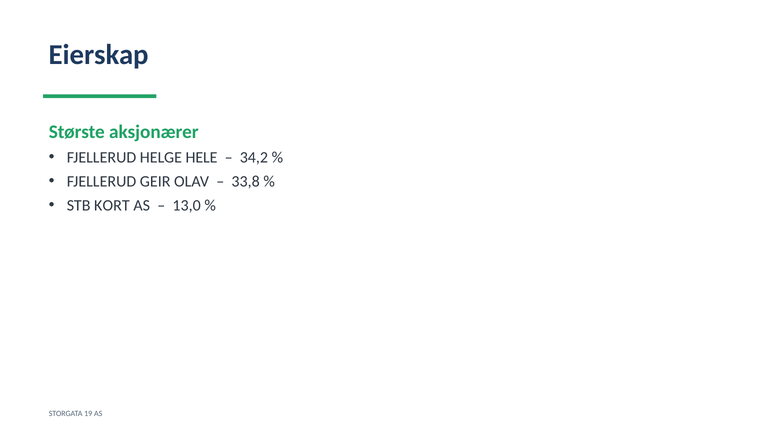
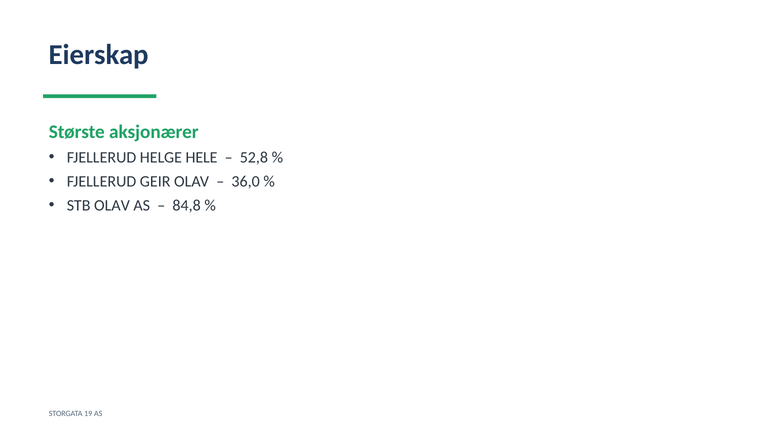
34,2: 34,2 -> 52,8 (254, 158)
33,8: 33,8 -> 36,0 (246, 182)
STB KORT: KORT -> OLAV (112, 206)
13,0: 13,0 -> 84,8 (187, 206)
